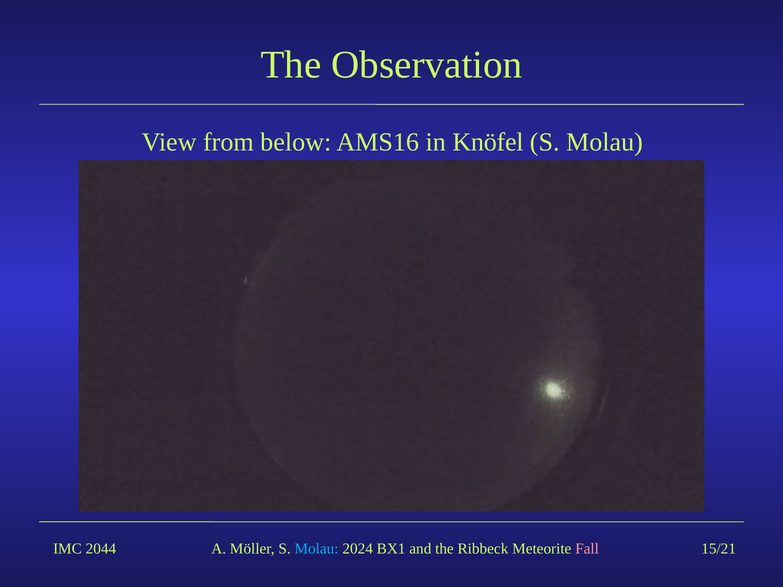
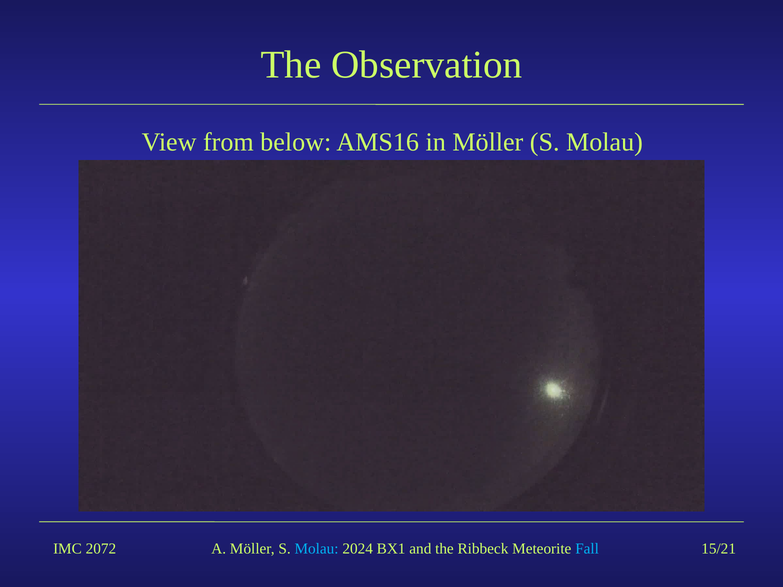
in Knöfel: Knöfel -> Möller (488, 142)
2044: 2044 -> 2072 (101, 549)
Fall colour: pink -> light blue (587, 549)
